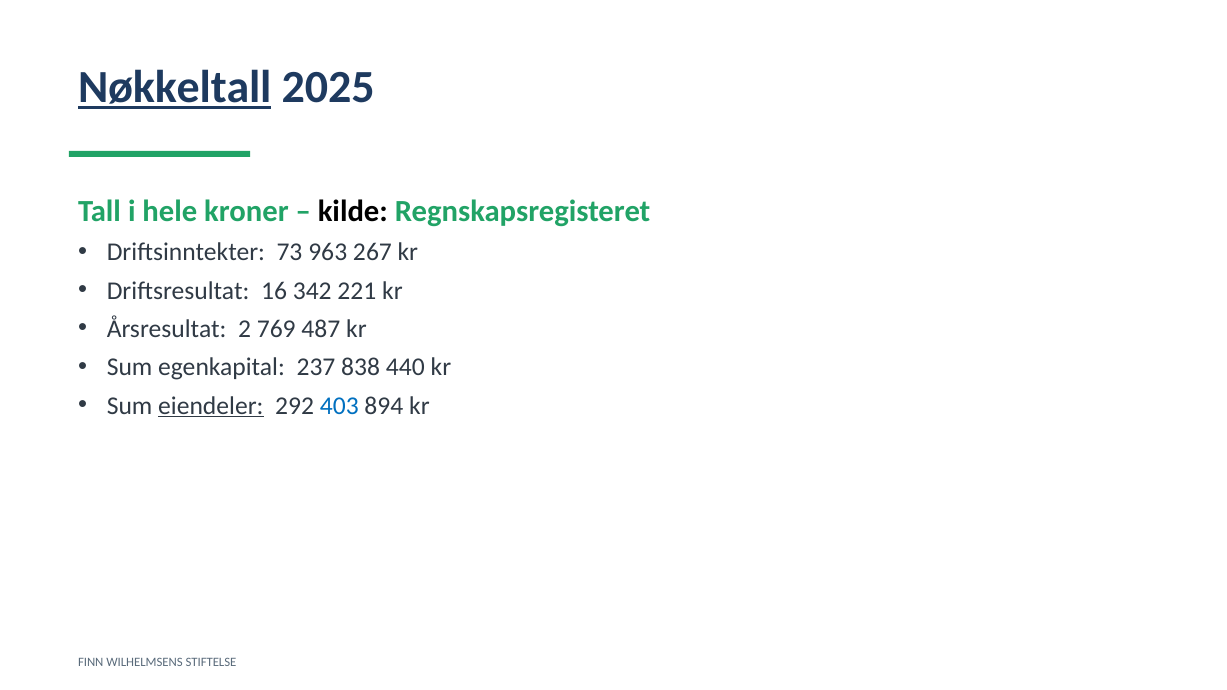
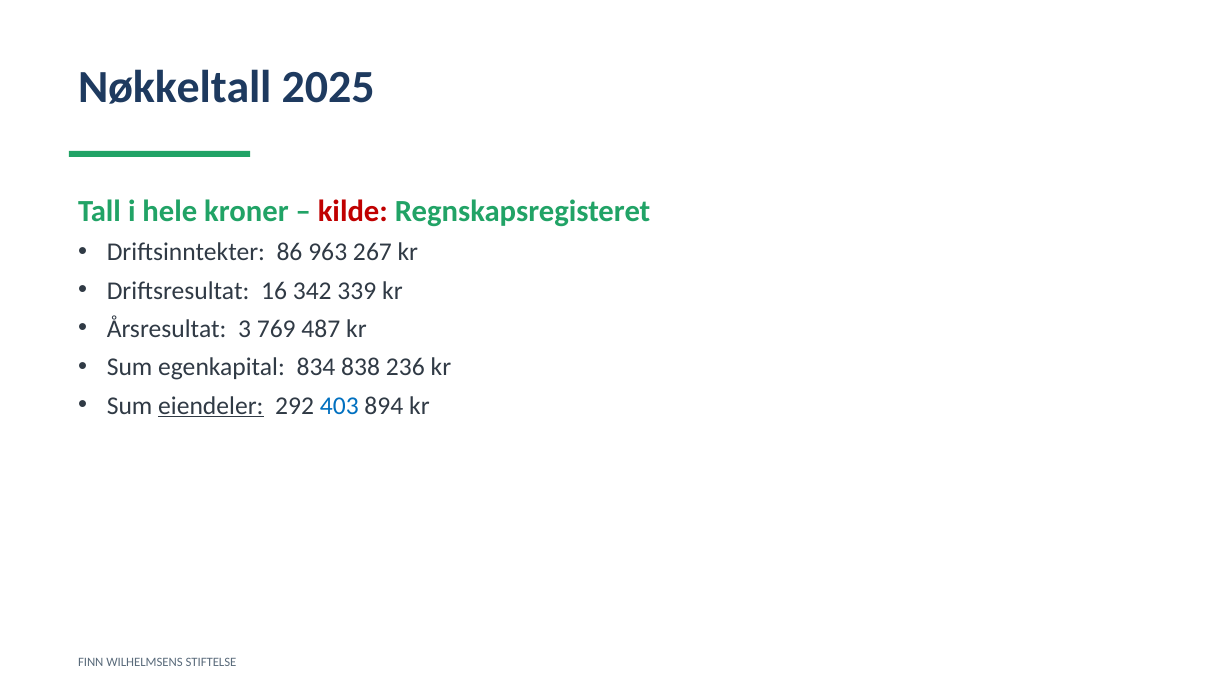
Nøkkeltall underline: present -> none (175, 88)
kilde colour: black -> red (353, 211)
73: 73 -> 86 (289, 252)
221: 221 -> 339 (357, 291)
2: 2 -> 3 (245, 329)
237: 237 -> 834 (316, 367)
440: 440 -> 236 (405, 367)
